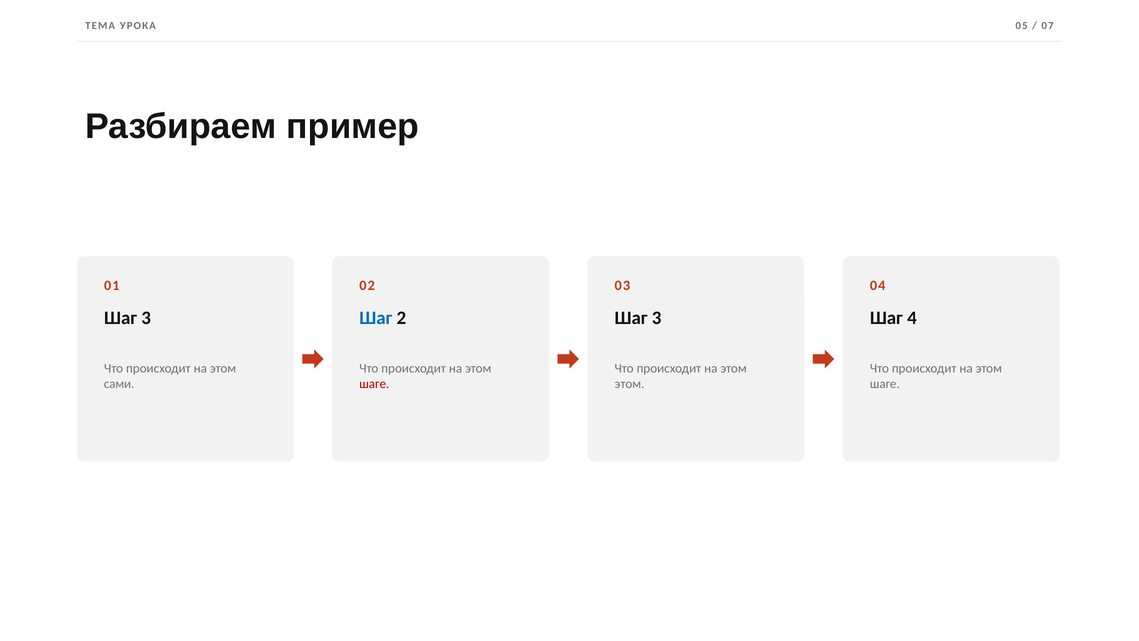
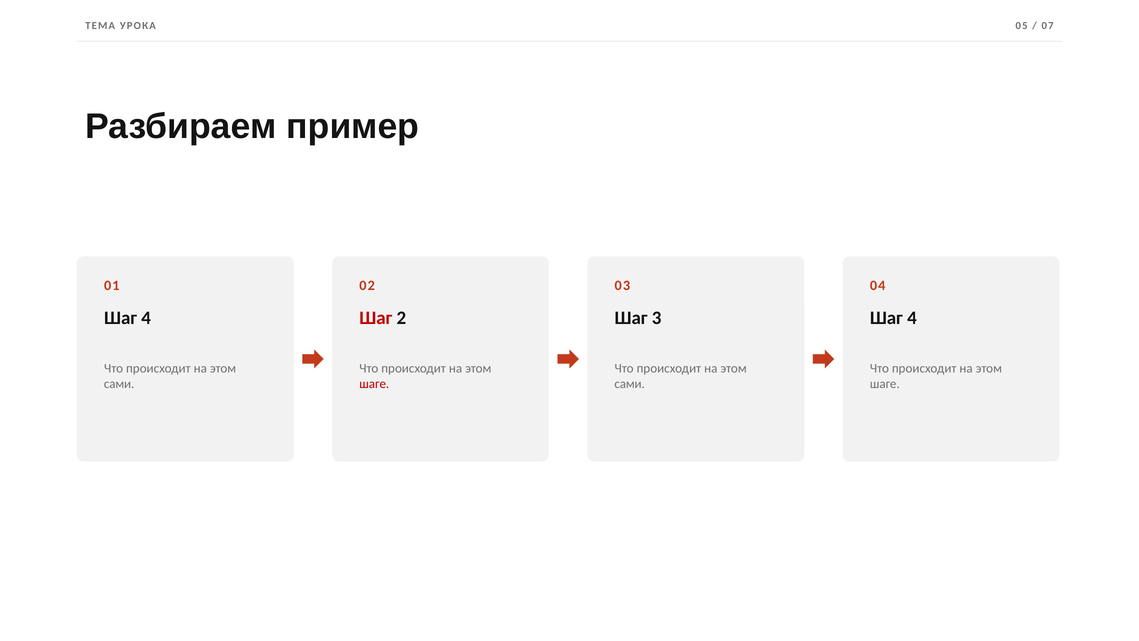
3: 3 -> 4 (146, 318)
Шаг colour: blue -> red (376, 318)
этом: этом -> сами (630, 384)
